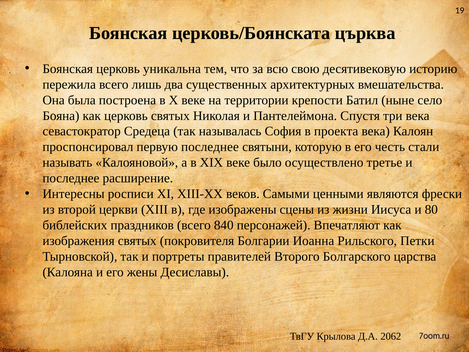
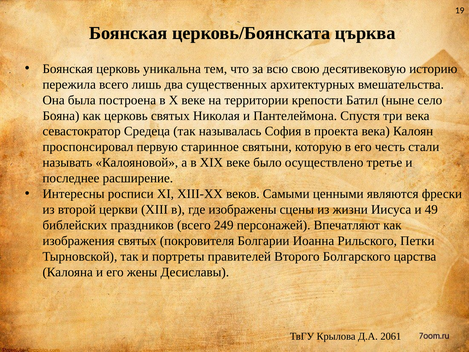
первую последнее: последнее -> старинное (210, 147)
80: 80 -> 49 (431, 209)
840: 840 -> 249 (224, 225)
2062: 2062 -> 2061 (391, 336)
